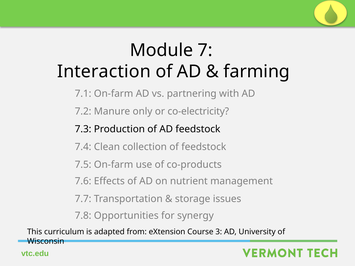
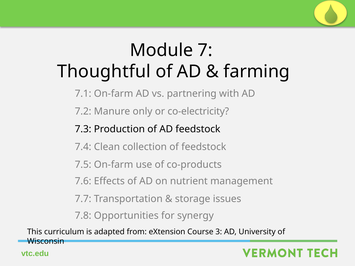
Interaction: Interaction -> Thoughtful (104, 72)
